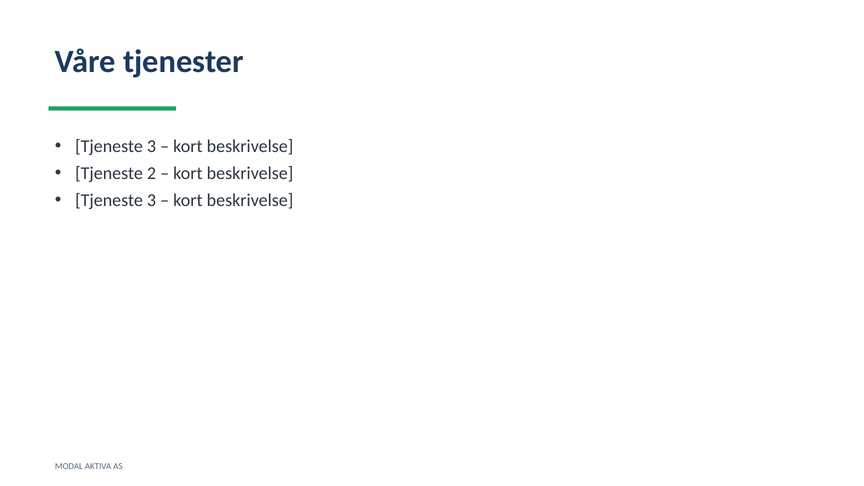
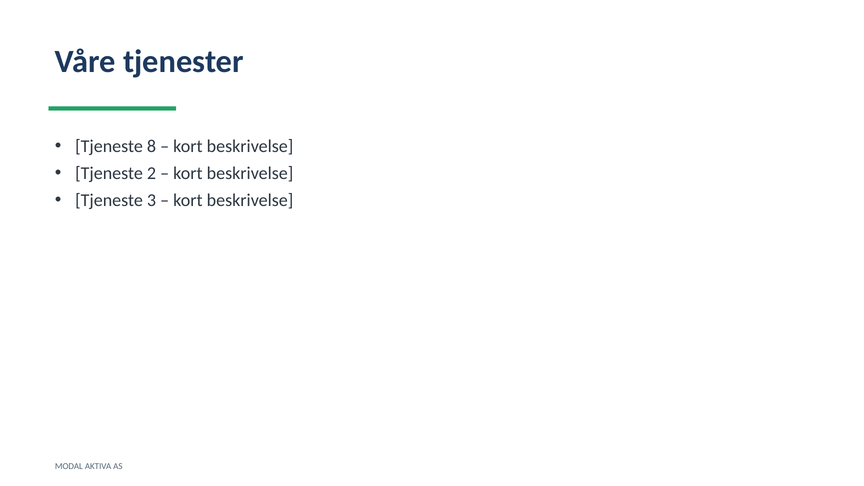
3: 3 -> 8 (151, 146)
